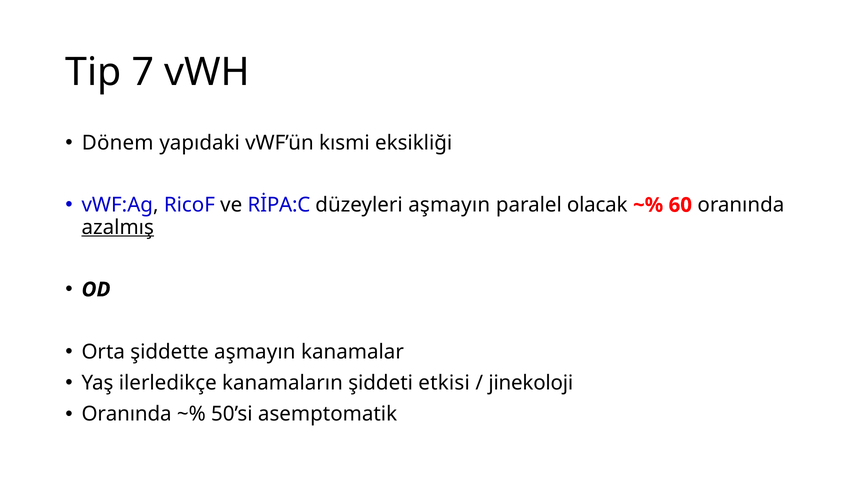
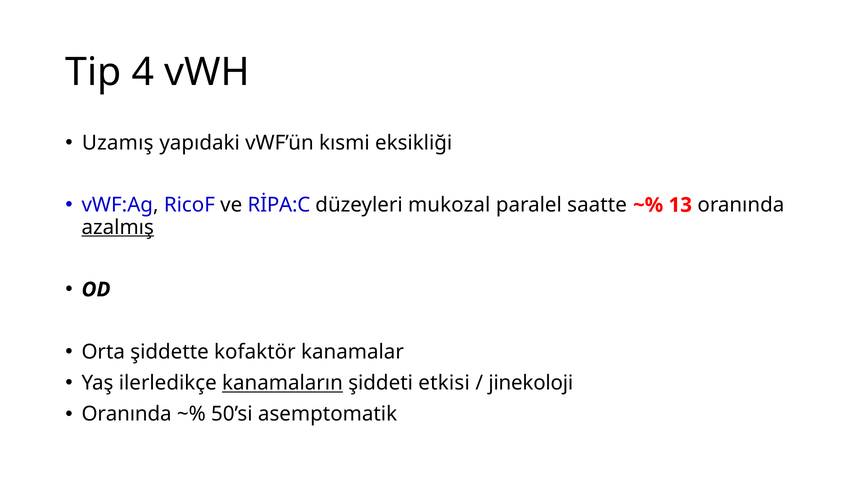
7: 7 -> 4 (143, 72)
Dönem: Dönem -> Uzamış (118, 143)
düzeyleri aşmayın: aşmayın -> mukozal (449, 205)
olacak: olacak -> saatte (597, 205)
60: 60 -> 13 (680, 205)
şiddette aşmayın: aşmayın -> kofaktör (255, 352)
kanamaların underline: none -> present (282, 383)
